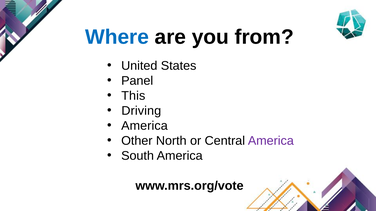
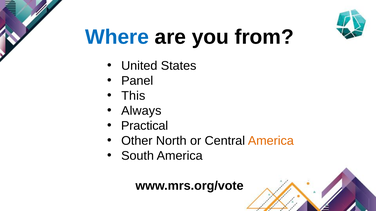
Driving: Driving -> Always (141, 111)
America: America -> Practical (145, 126)
America colour: purple -> orange (271, 141)
